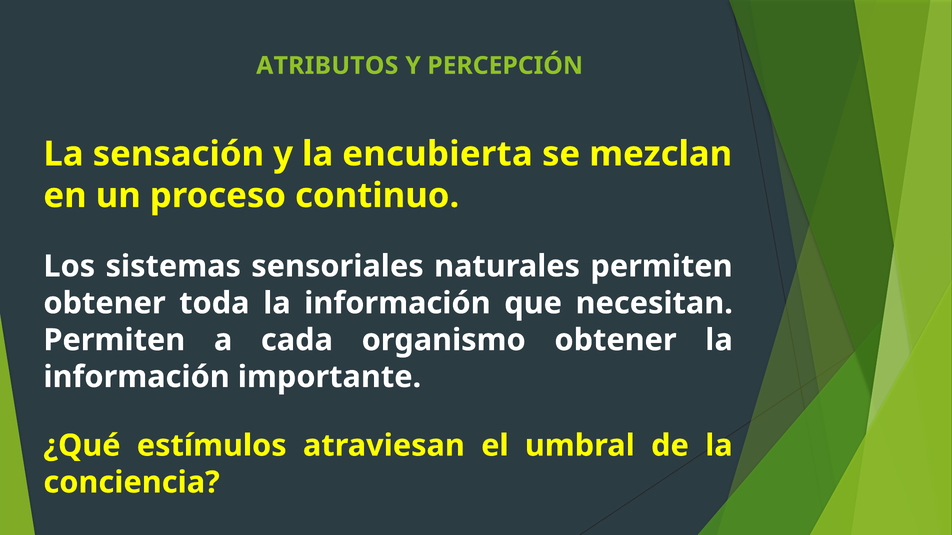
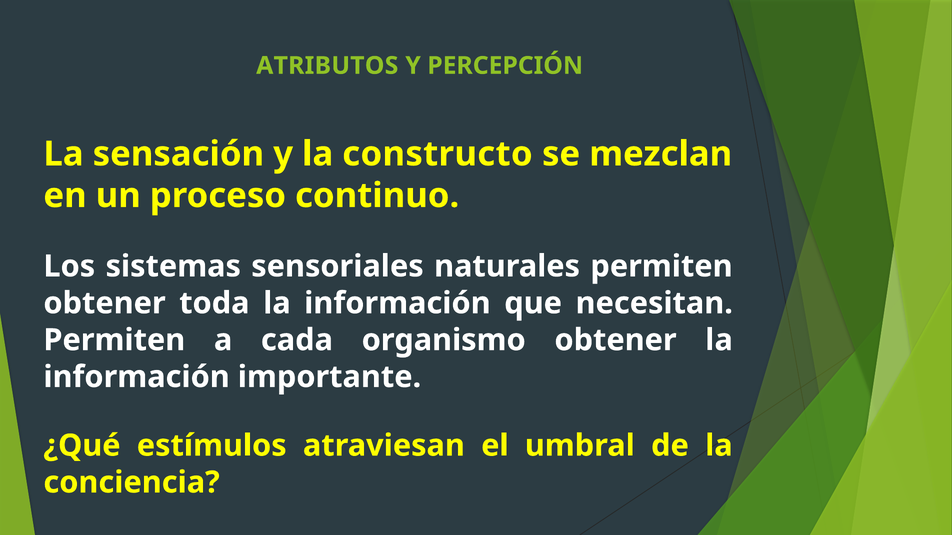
encubierta: encubierta -> constructo (437, 154)
